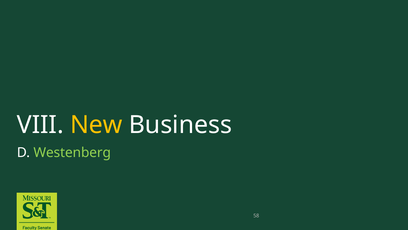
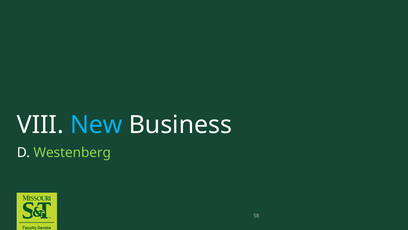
New colour: yellow -> light blue (96, 125)
